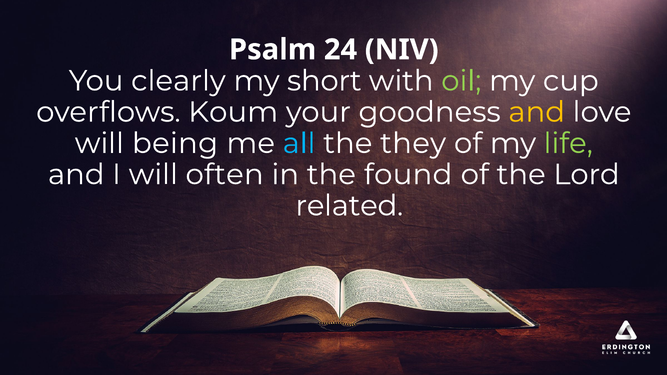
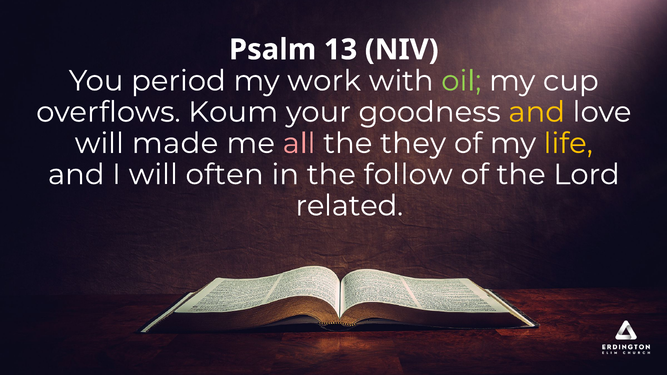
24: 24 -> 13 (341, 50)
clearly: clearly -> period (178, 81)
short: short -> work (324, 81)
being: being -> made (175, 143)
all colour: light blue -> pink (299, 143)
life colour: light green -> yellow (568, 143)
found: found -> follow (408, 175)
